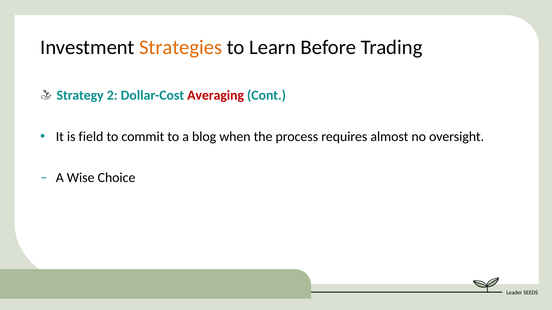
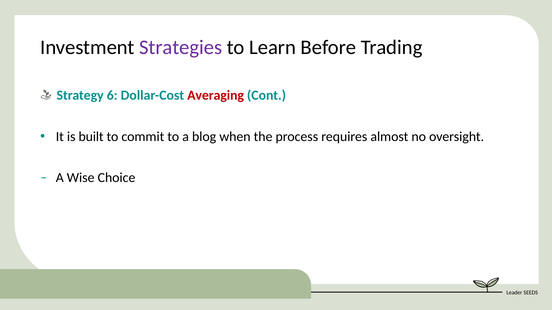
Strategies colour: orange -> purple (181, 48)
2: 2 -> 6 (112, 95)
field: field -> built (91, 137)
